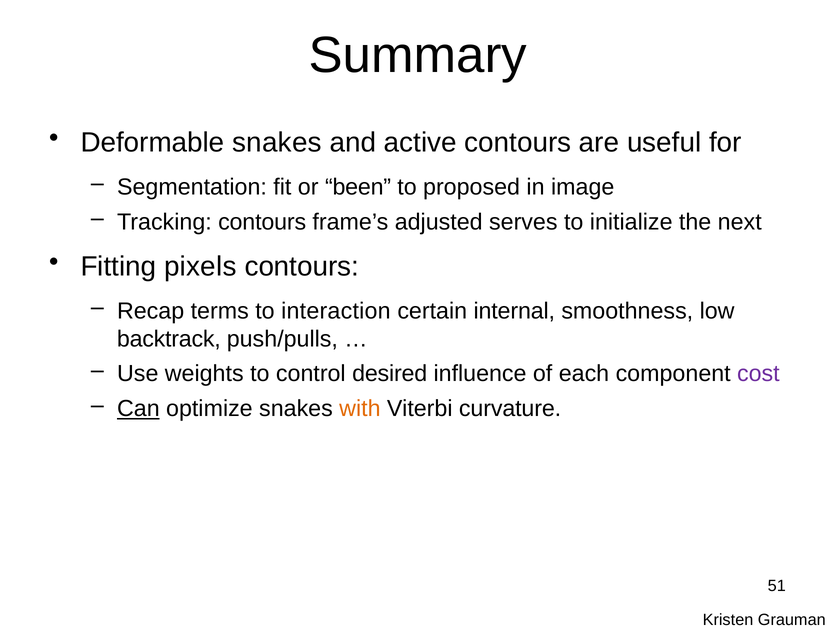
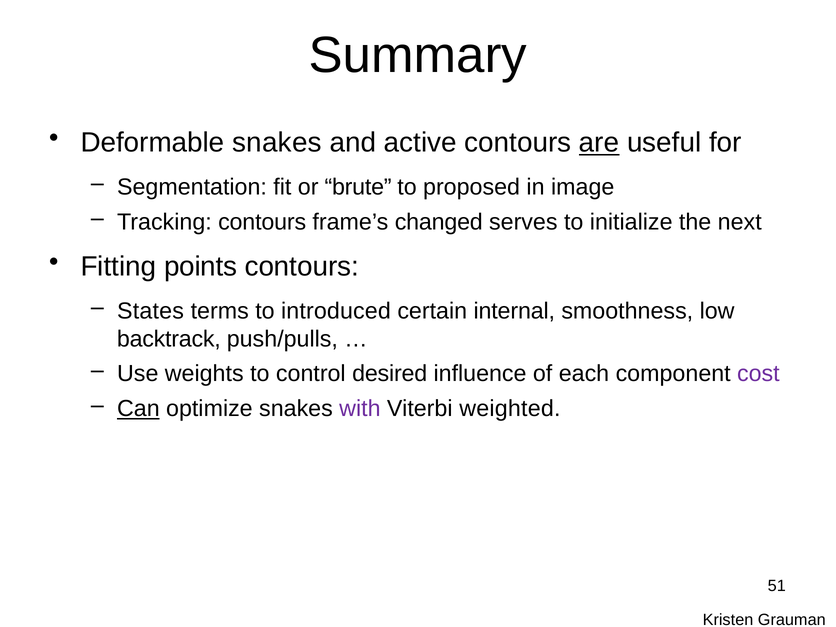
are underline: none -> present (599, 143)
been: been -> brute (358, 187)
adjusted: adjusted -> changed (439, 222)
pixels: pixels -> points (201, 267)
Recap: Recap -> States (151, 311)
interaction: interaction -> introduced (336, 311)
with colour: orange -> purple (360, 409)
curvature: curvature -> weighted (510, 409)
